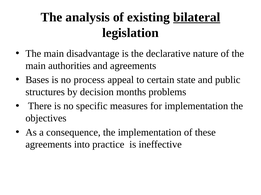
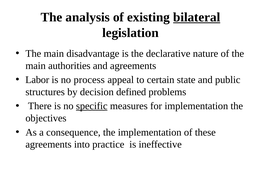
Bases: Bases -> Labor (37, 80)
months: months -> defined (131, 92)
specific underline: none -> present (92, 106)
